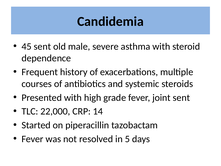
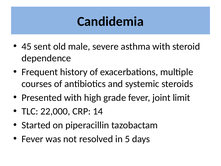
joint sent: sent -> limit (181, 97)
